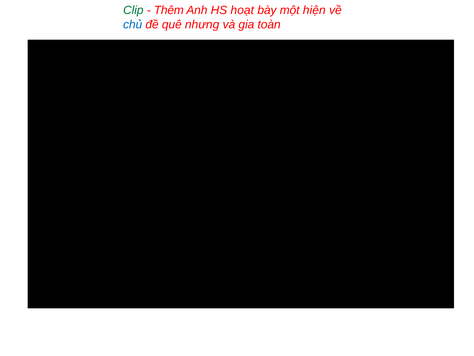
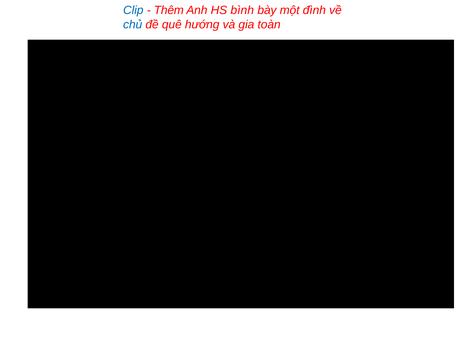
Clip colour: green -> blue (133, 10)
hoạt: hoạt -> bình (242, 10)
hiện: hiện -> đình (314, 10)
nhưng: nhưng -> hướng (202, 24)
